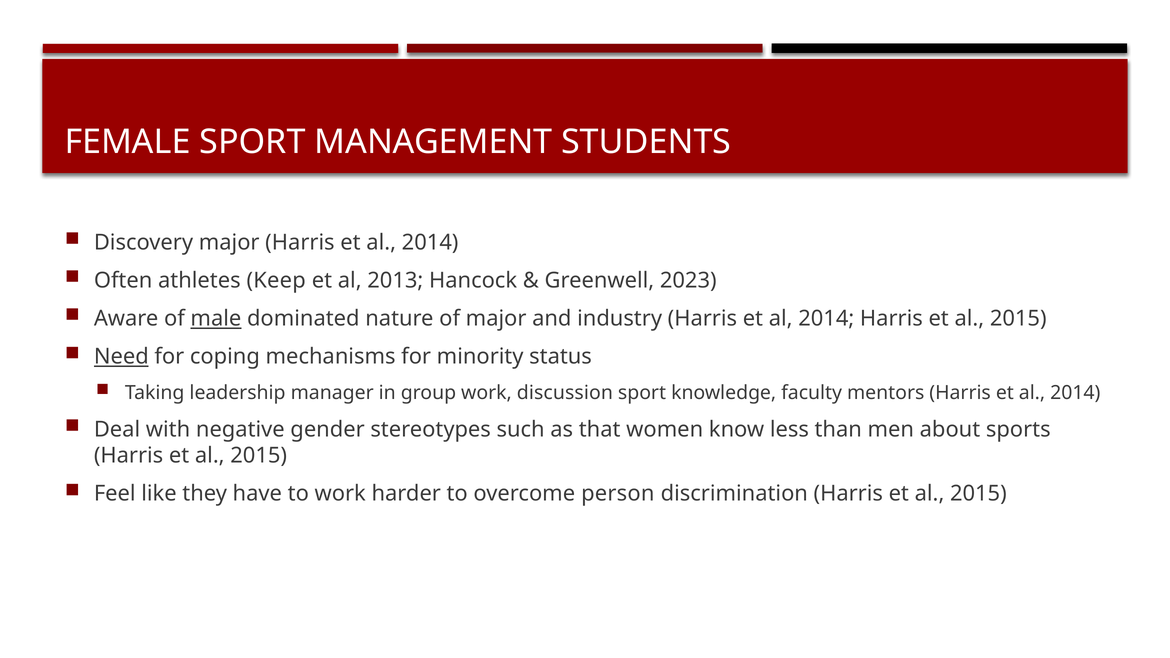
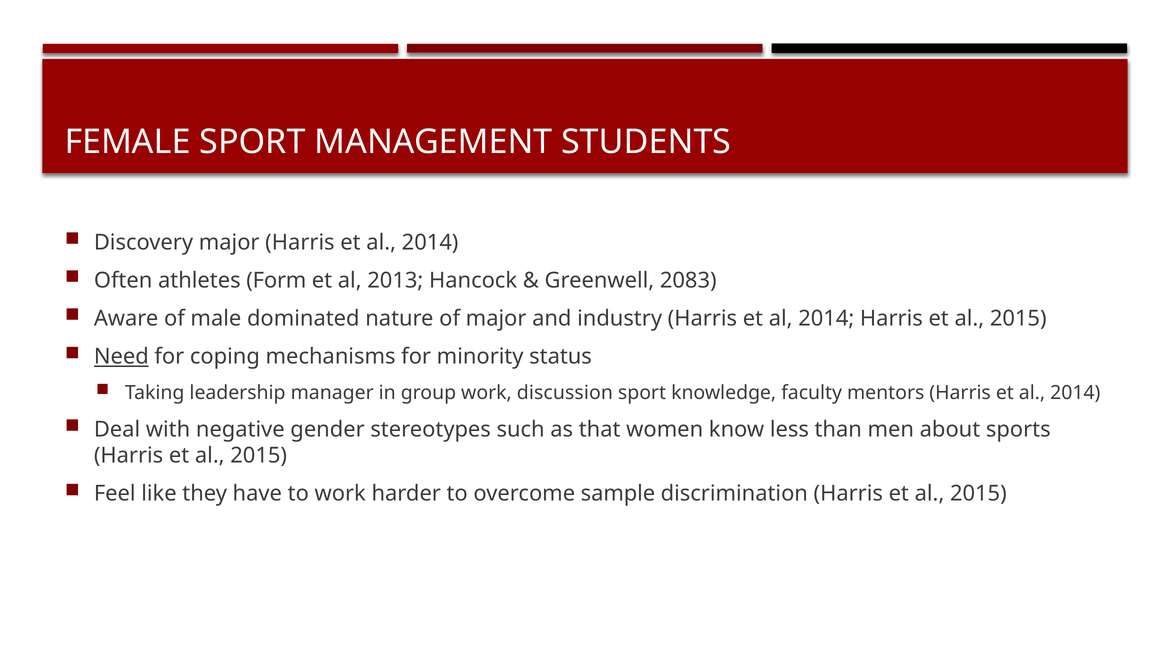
Keep: Keep -> Form (276, 281)
2023: 2023 -> 2083 (688, 281)
male underline: present -> none (216, 319)
person: person -> sample (618, 494)
